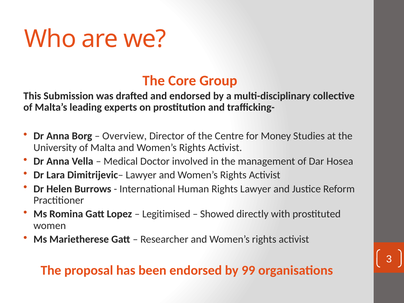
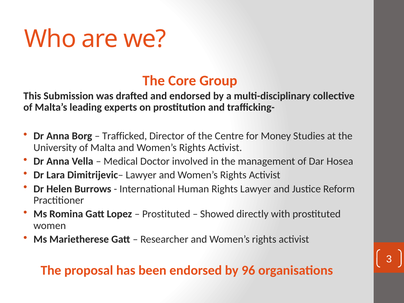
Overview: Overview -> Trafficked (125, 136)
Legitimised: Legitimised -> Prostituted (166, 214)
99: 99 -> 96 (248, 271)
